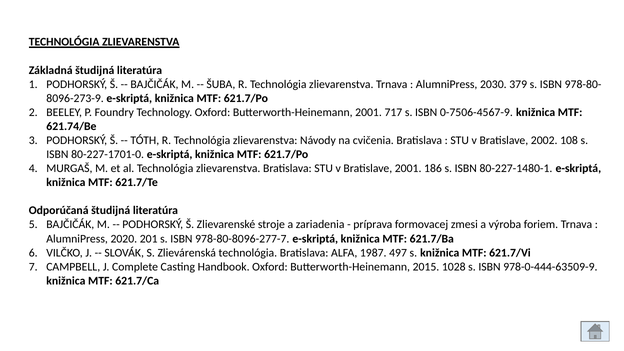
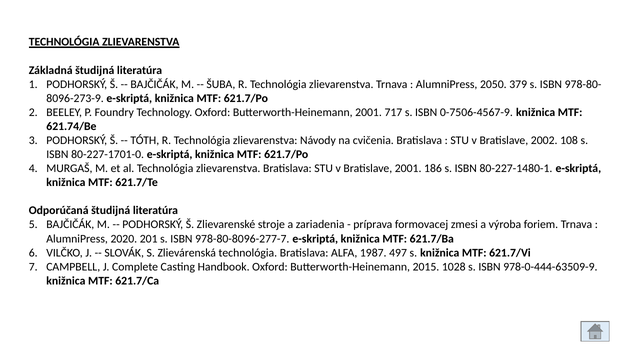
2030: 2030 -> 2050 (493, 84)
